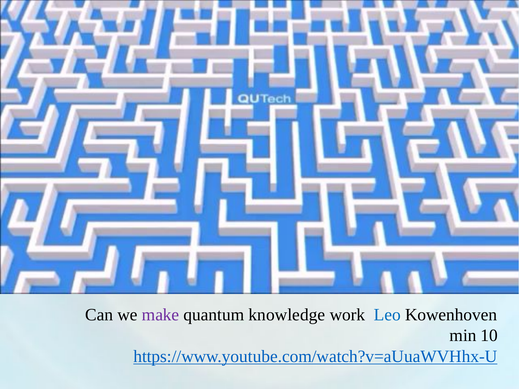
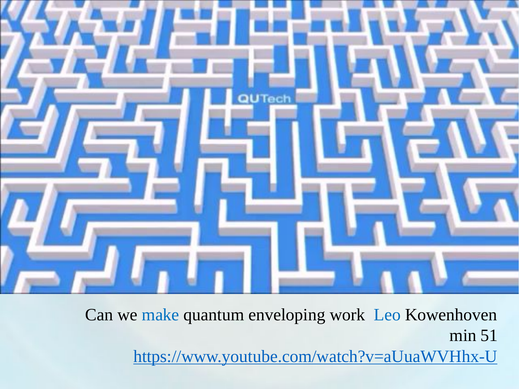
make colour: purple -> blue (161, 315)
knowledge: knowledge -> enveloping (287, 315)
10: 10 -> 51 (489, 336)
